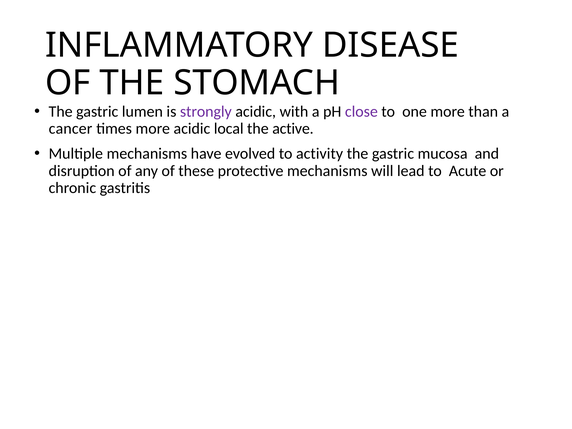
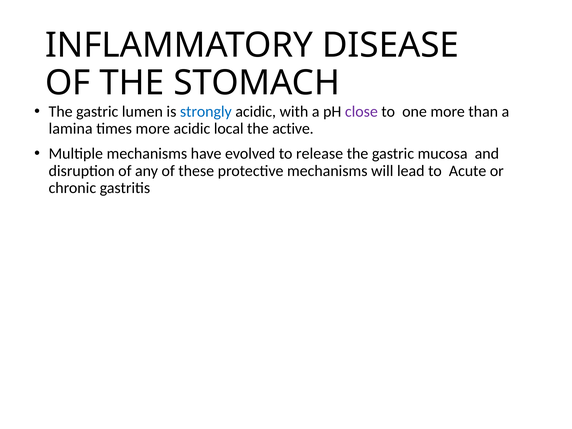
strongly colour: purple -> blue (206, 111)
cancer: cancer -> lamina (71, 129)
activity: activity -> release (320, 154)
